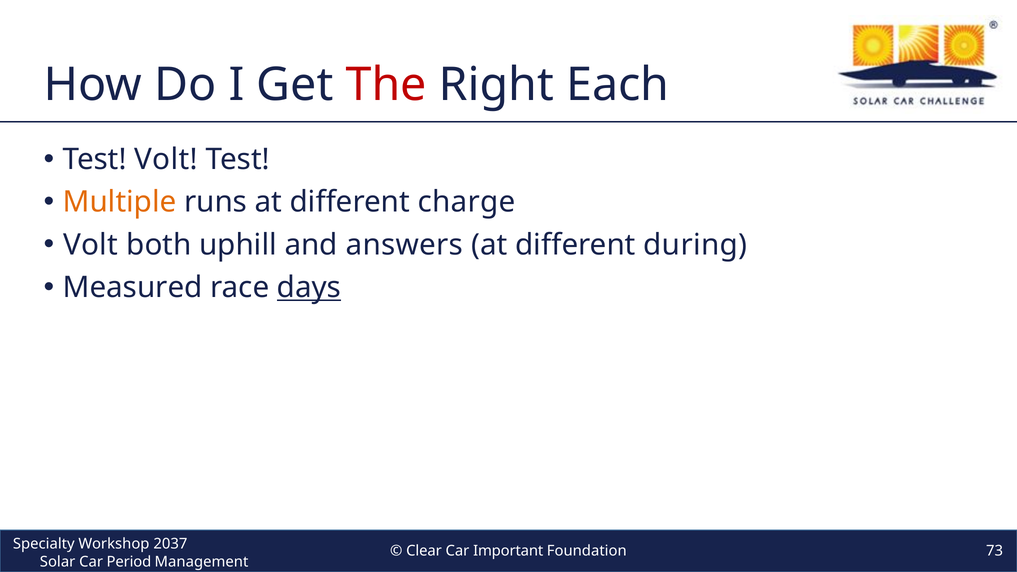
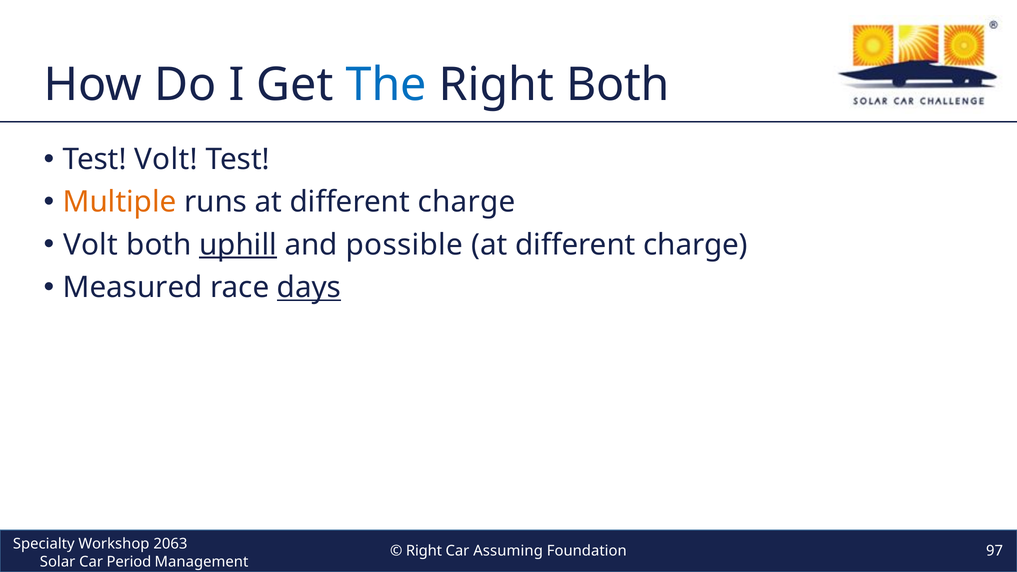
The colour: red -> blue (386, 85)
Right Each: Each -> Both (618, 85)
uphill underline: none -> present (238, 245)
answers: answers -> possible (404, 245)
during: during -> charge (696, 245)
2037: 2037 -> 2063 (170, 544)
Clear: Clear -> Right (424, 551)
Important: Important -> Assuming (508, 551)
73: 73 -> 97 (995, 551)
